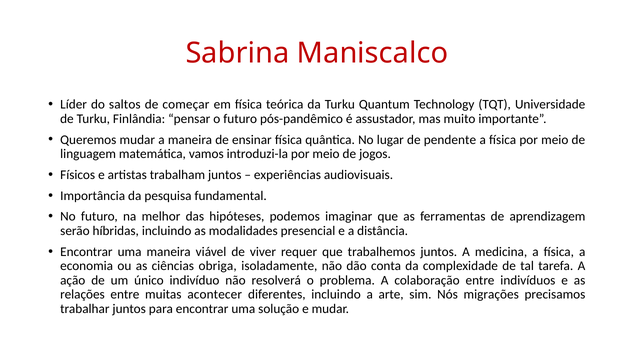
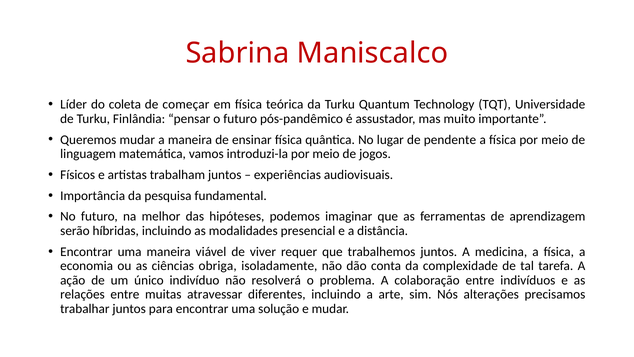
saltos: saltos -> coleta (125, 104)
acontecer: acontecer -> atravessar (215, 294)
migrações: migrações -> alterações (491, 294)
